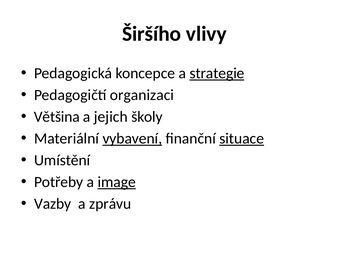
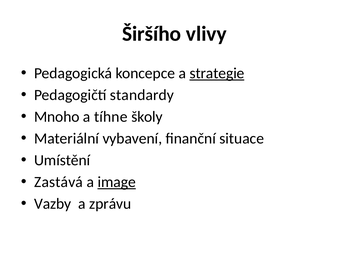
organizaci: organizaci -> standardy (142, 95)
Většina: Většina -> Mnoho (57, 117)
jejich: jejich -> tíhne (111, 117)
vybavení underline: present -> none (132, 138)
situace underline: present -> none (242, 138)
Potřeby: Potřeby -> Zastává (58, 182)
